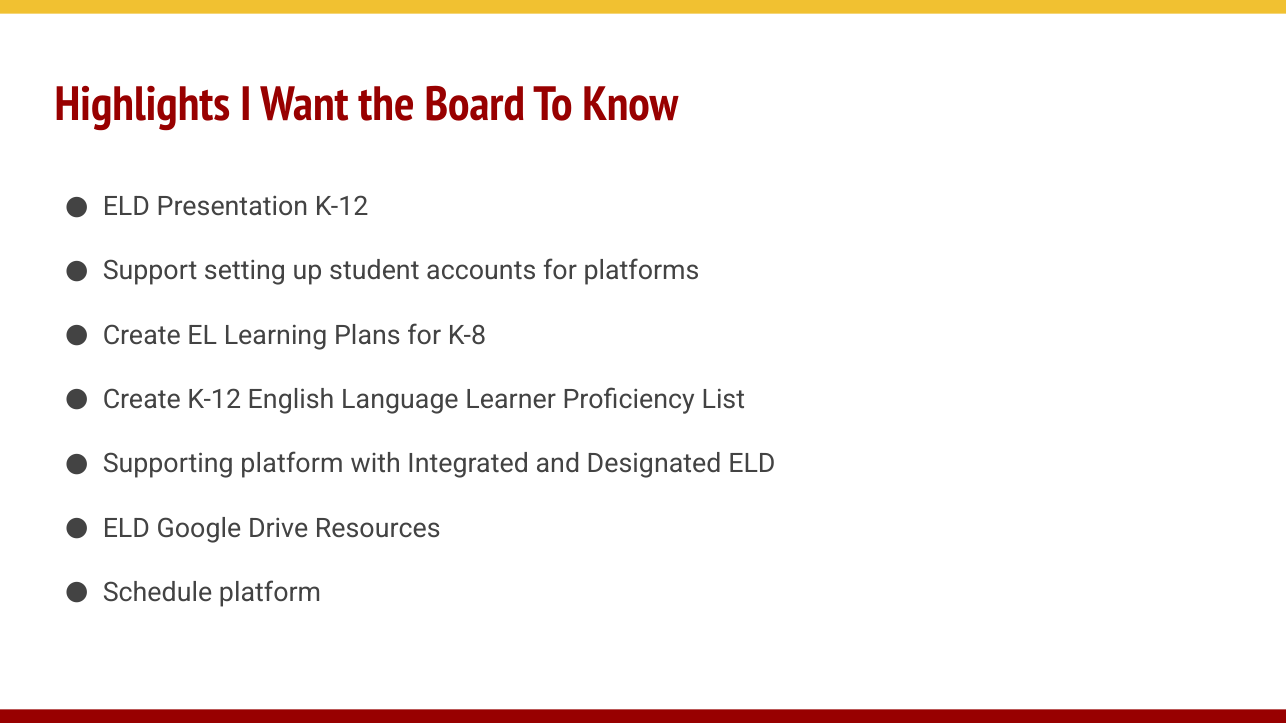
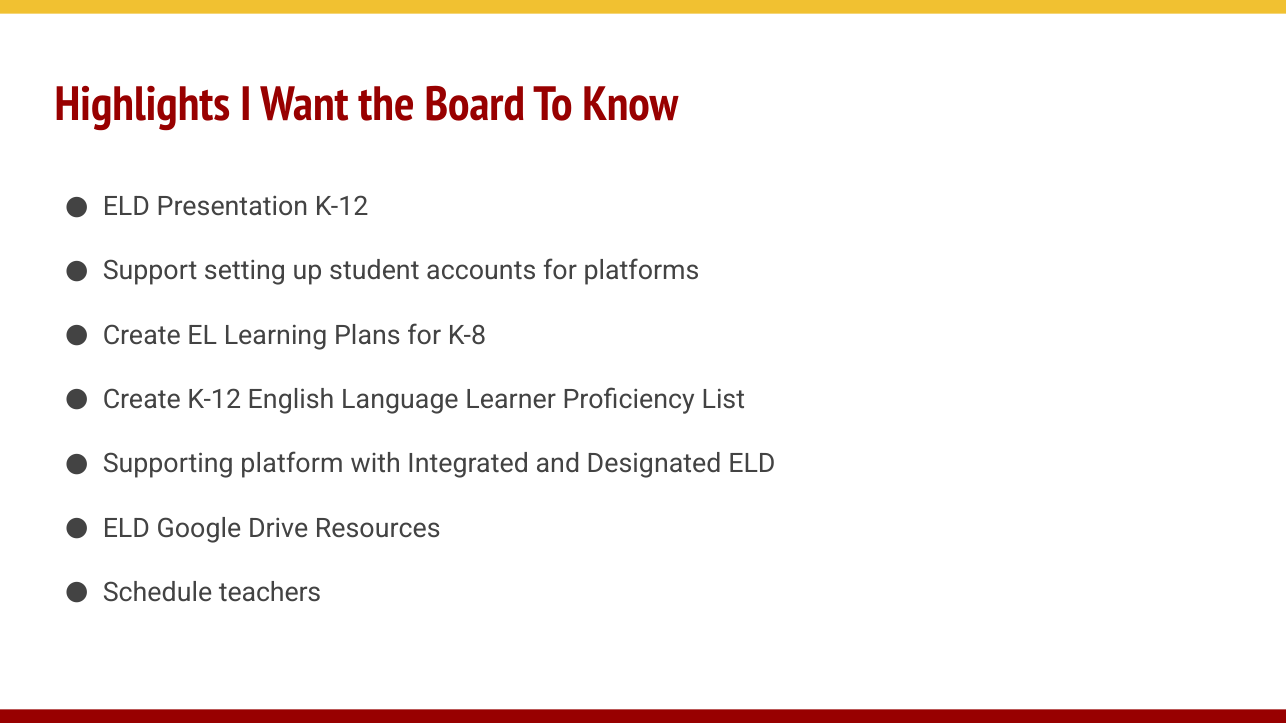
Schedule platform: platform -> teachers (270, 593)
